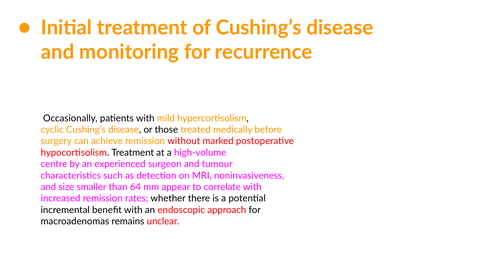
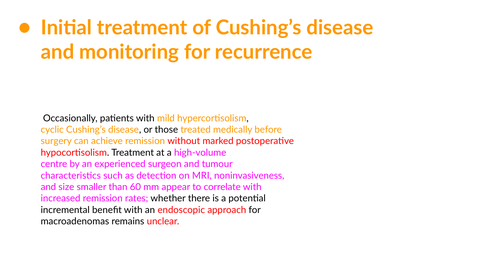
64: 64 -> 60 (135, 187)
